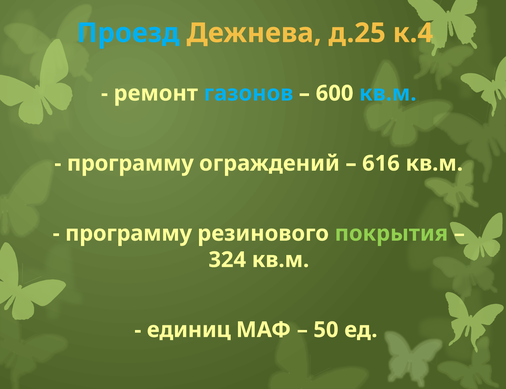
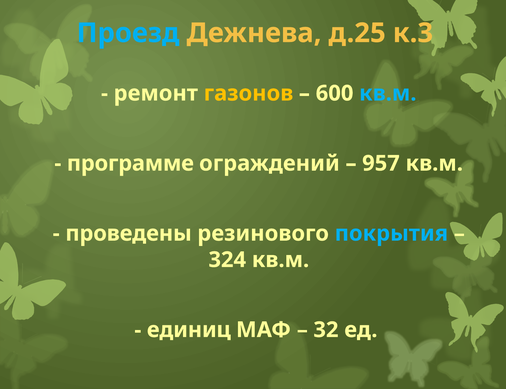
к.4: к.4 -> к.3 (413, 33)
газонов colour: light blue -> yellow (248, 93)
программу: программу -> программе (130, 163)
616: 616 -> 957 (381, 163)
программу: программу -> проведены (129, 234)
покрытия colour: light green -> light blue (391, 234)
50: 50 -> 32 (326, 330)
